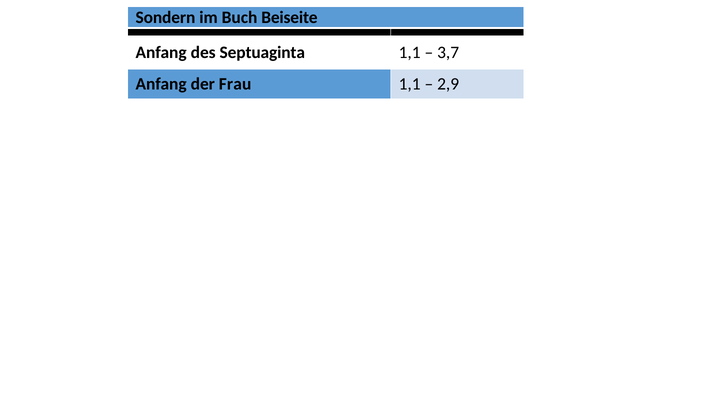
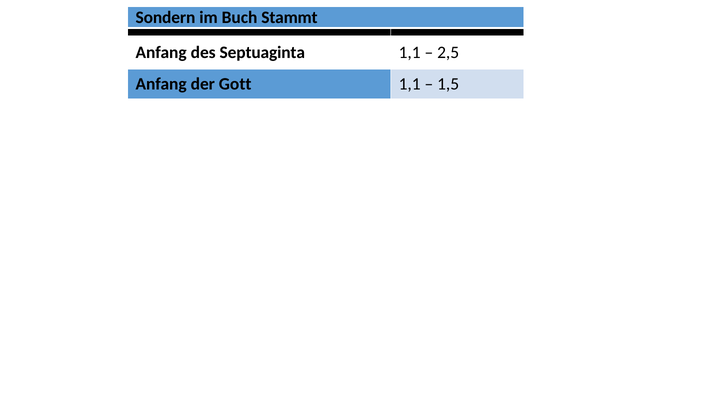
Beiseite: Beiseite -> Stammt (289, 18)
3,7: 3,7 -> 2,5 (448, 53)
Frau: Frau -> Gott (235, 84)
2,9: 2,9 -> 1,5 (448, 84)
